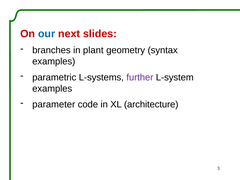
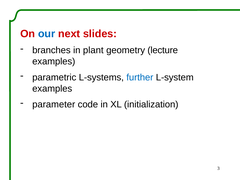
syntax: syntax -> lecture (163, 50)
further colour: purple -> blue (140, 77)
architecture: architecture -> initialization (151, 104)
